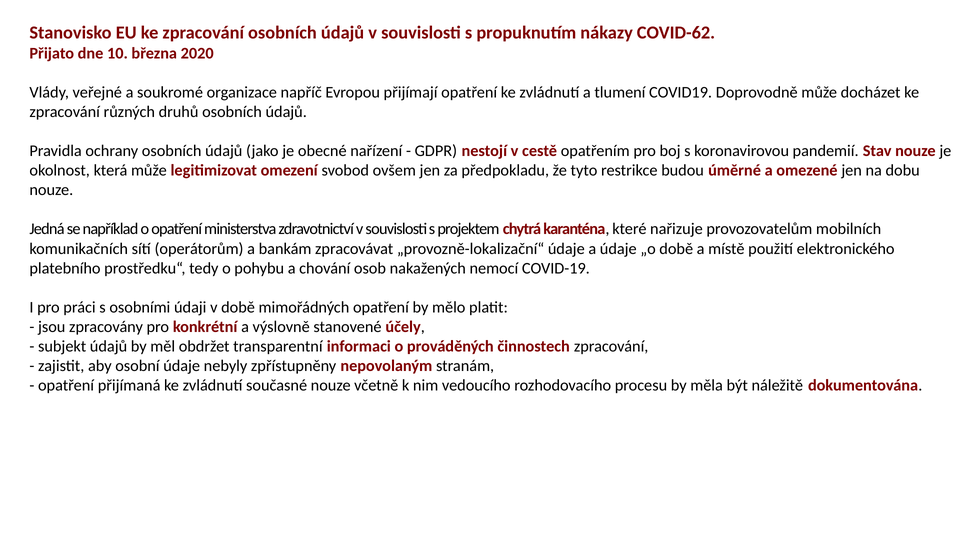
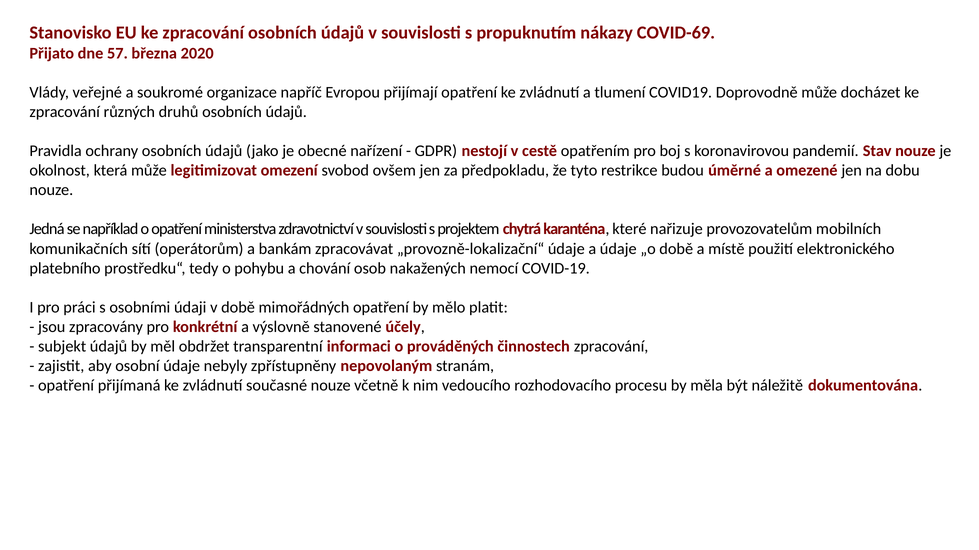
COVID-62: COVID-62 -> COVID-69 (676, 33)
10: 10 -> 57 (117, 53)
